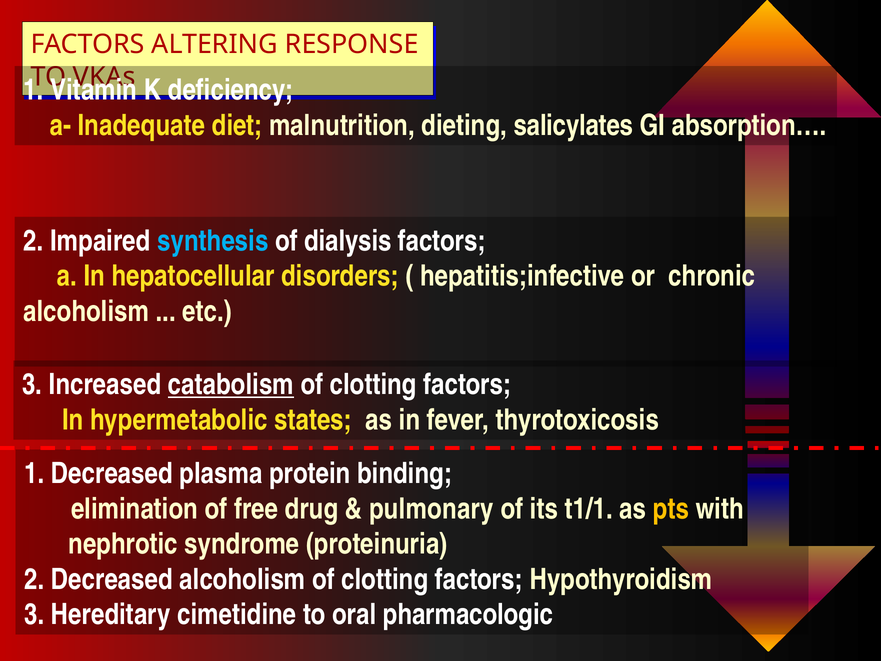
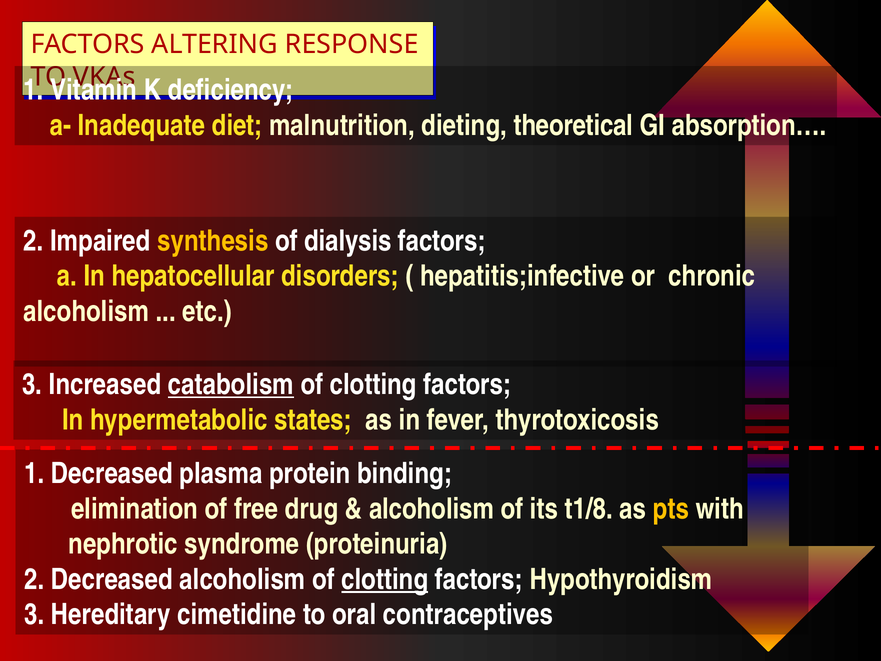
salicylates: salicylates -> theoretical (573, 125)
synthesis colour: light blue -> yellow (213, 241)
pulmonary: pulmonary -> alcoholism (431, 509)
t1/1: t1/1 -> t1/8 (589, 509)
clotting underline: none -> present (385, 579)
pharmacologic: pharmacologic -> contraceptives (468, 614)
